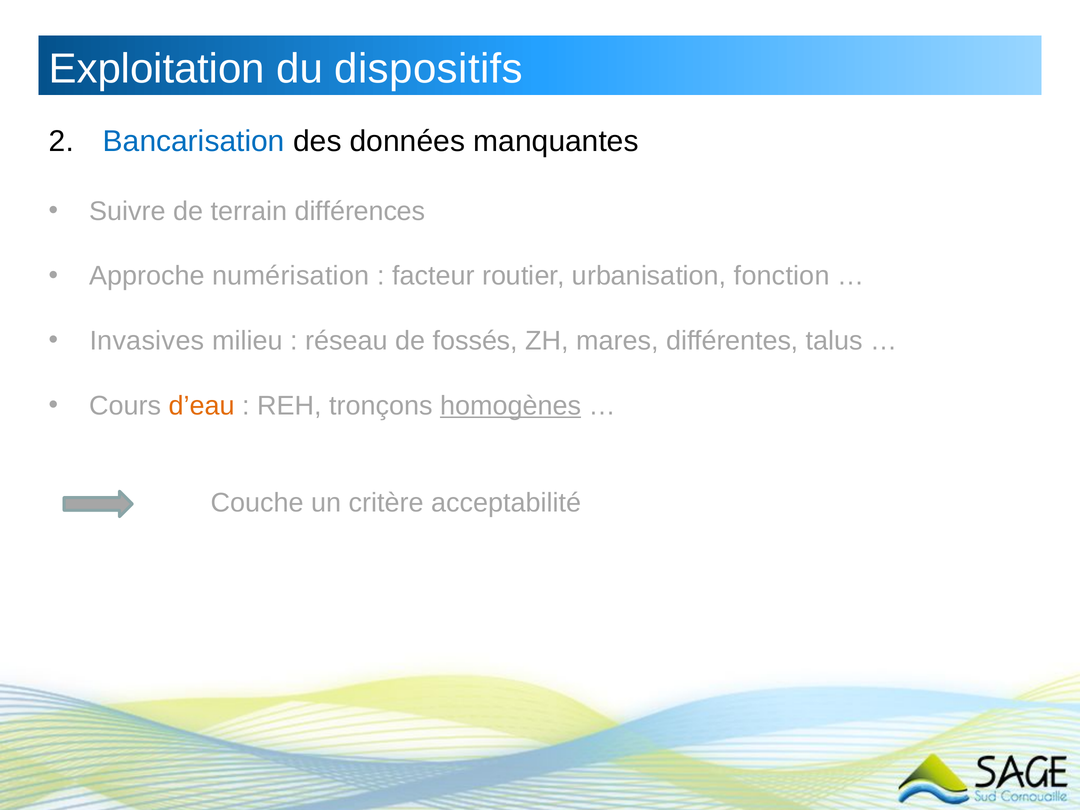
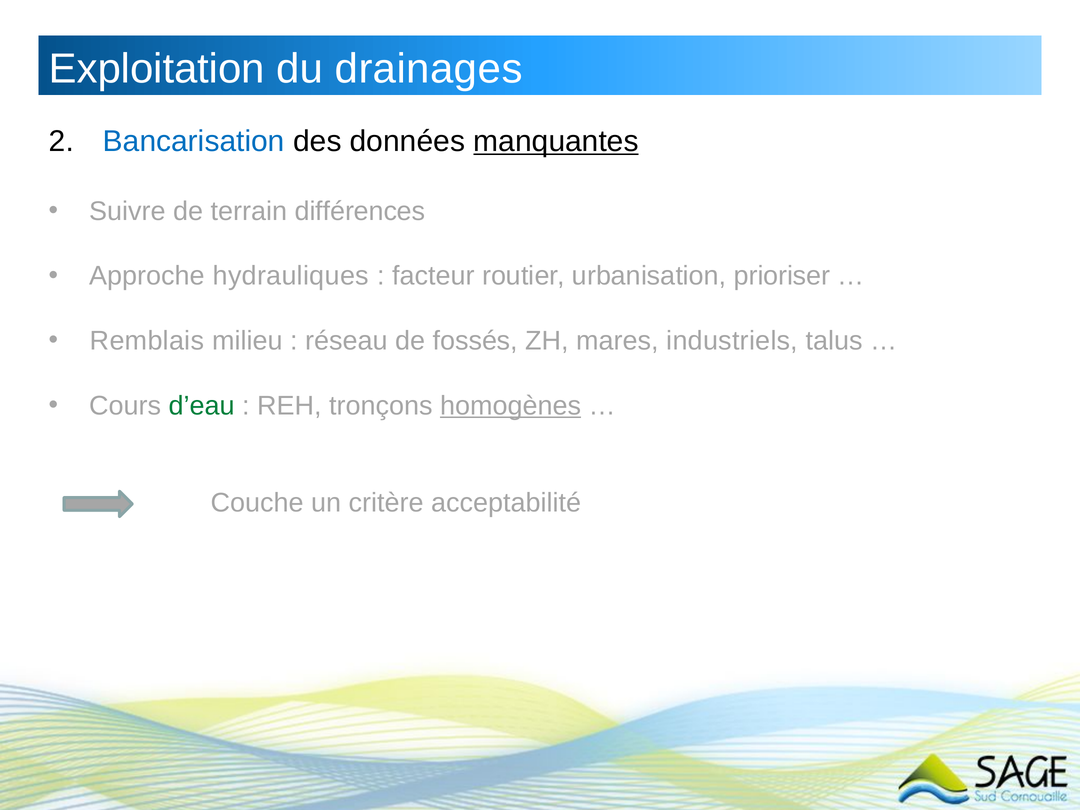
dispositifs: dispositifs -> drainages (429, 69)
manquantes underline: none -> present (556, 141)
numérisation: numérisation -> hydrauliques (291, 276)
fonction: fonction -> prioriser (782, 276)
Invasives: Invasives -> Remblais (147, 341)
différentes: différentes -> industriels (732, 341)
d’eau colour: orange -> green (202, 406)
